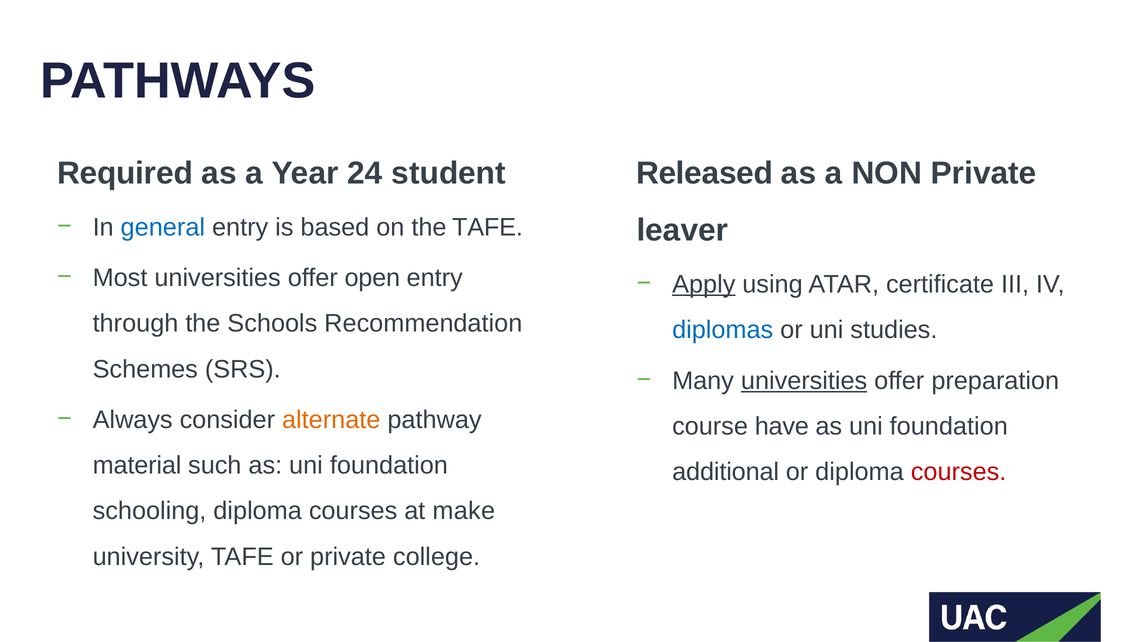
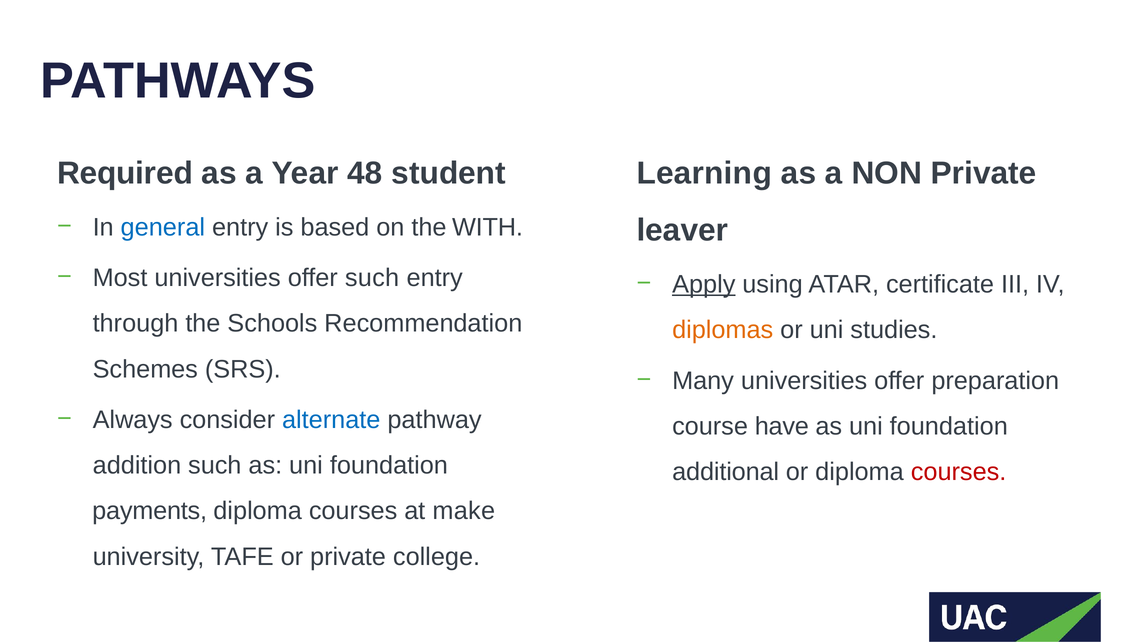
24: 24 -> 48 (365, 173)
Released: Released -> Learning (704, 173)
the TAFE: TAFE -> WITH (487, 227)
offer open: open -> such (372, 278)
diplomas colour: blue -> orange (723, 330)
universities underline: present -> none (804, 381)
alternate colour: orange -> blue (331, 420)
material: material -> addition (137, 465)
schooling: schooling -> payments (150, 511)
